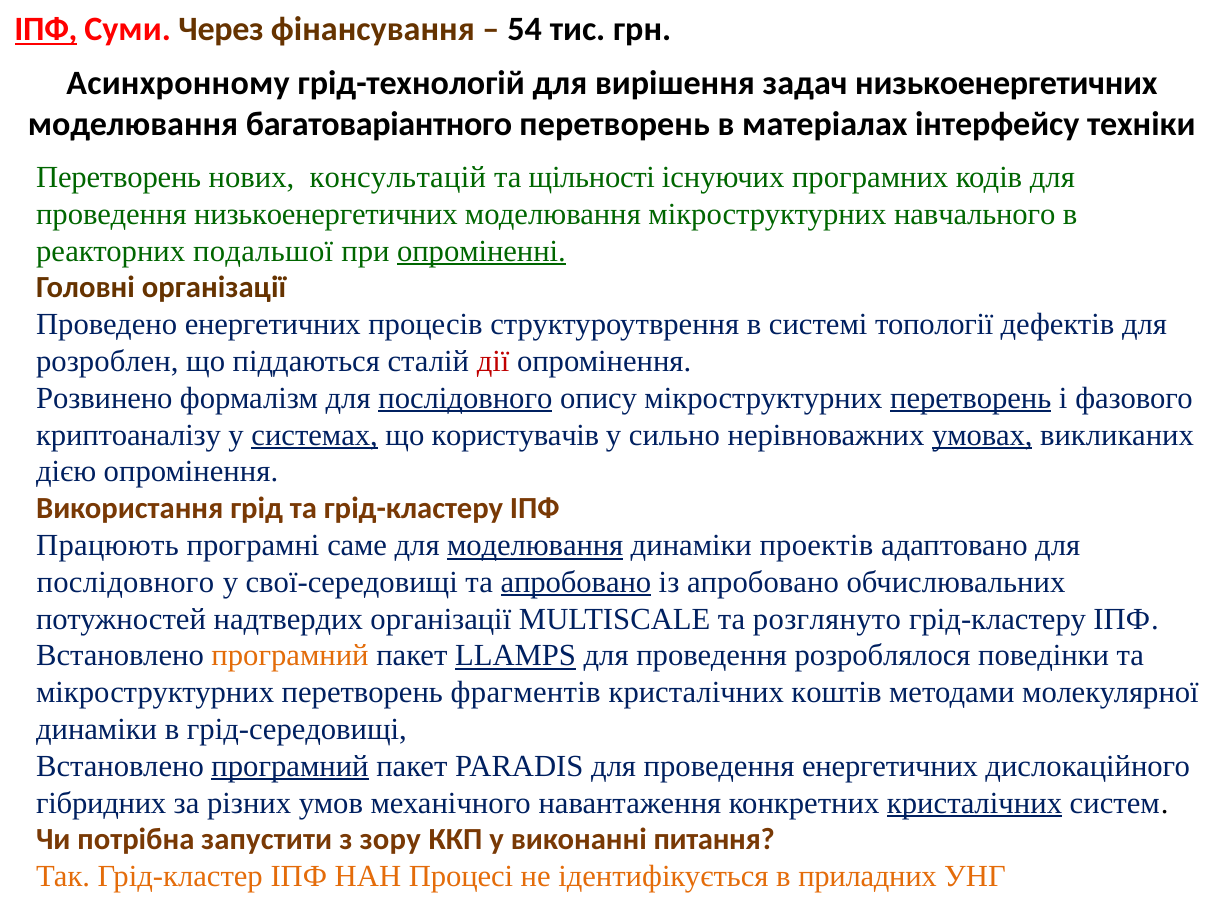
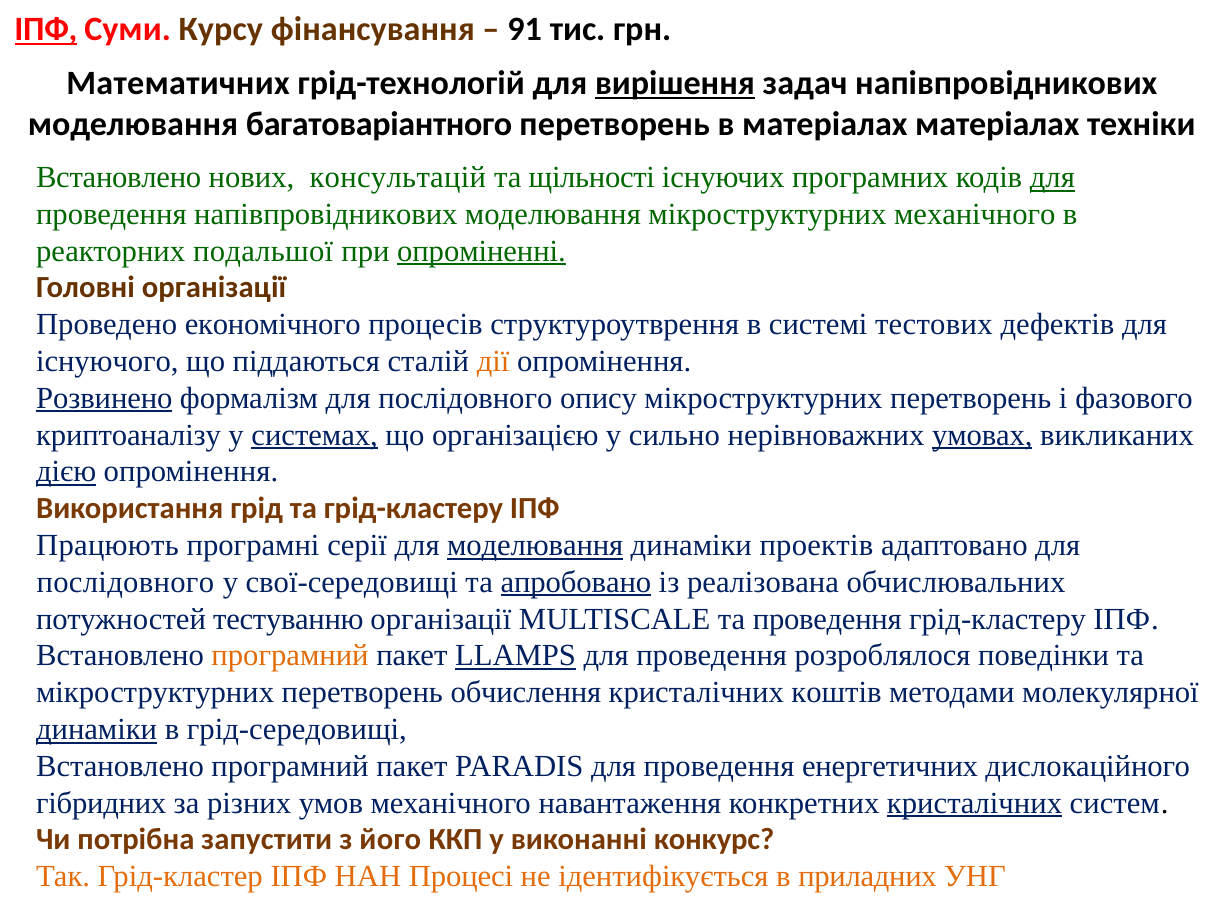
Через: Через -> Курсу (221, 29)
54: 54 -> 91 (525, 29)
Асинхронному: Асинхронному -> Математичних (178, 83)
вирішення underline: none -> present (675, 83)
задач низькоенергетичних: низькоенергетичних -> напівпровідникових (1006, 83)
матеріалах інтерфейсу: інтерфейсу -> матеріалах (997, 124)
Перетворень: Перетворень -> Встановлено (119, 177)
для underline: none -> present (1052, 177)
проведення низькоенергетичних: низькоенергетичних -> напівпровідникових (326, 214)
мікроструктурних навчального: навчального -> механічного (975, 214)
Проведено енергетичних: енергетичних -> економічного (273, 325)
топології: топології -> тестових (934, 325)
розроблен: розроблен -> існуючого (107, 362)
дії colour: red -> orange (493, 362)
Розвинено underline: none -> present (104, 398)
послідовного underline: present -> none (465, 398)
перетворень underline: present -> none (971, 398)
користувачів: користувачів -> організацією (515, 435)
дією underline: none -> present (66, 472)
саме: саме -> серії (357, 546)
із апробовано: апробовано -> реалізована (763, 582)
надтвердих: надтвердих -> тестуванню (288, 619)
та розглянуто: розглянуто -> проведення (827, 619)
фрагментів: фрагментів -> обчислення (526, 693)
динаміки underline: none -> present (97, 730)
програмний underline: present -> none (290, 766)
зору: зору -> його (390, 840)
питання: питання -> конкурс (714, 840)
